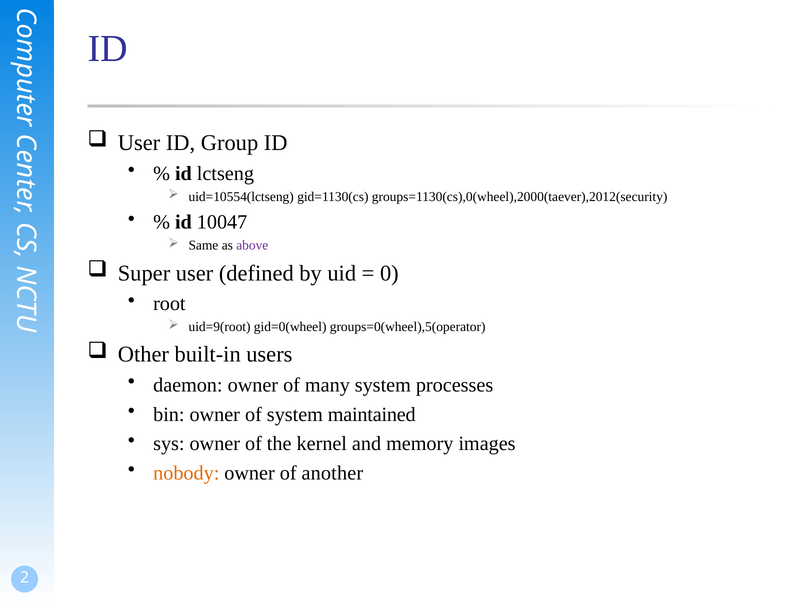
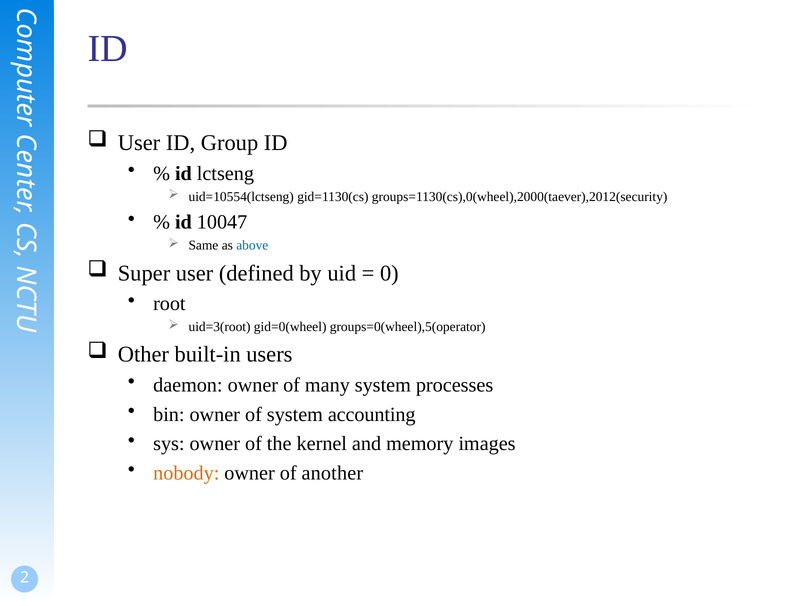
above colour: purple -> blue (252, 245)
uid=9(root: uid=9(root -> uid=3(root (220, 327)
maintained: maintained -> accounting (372, 414)
